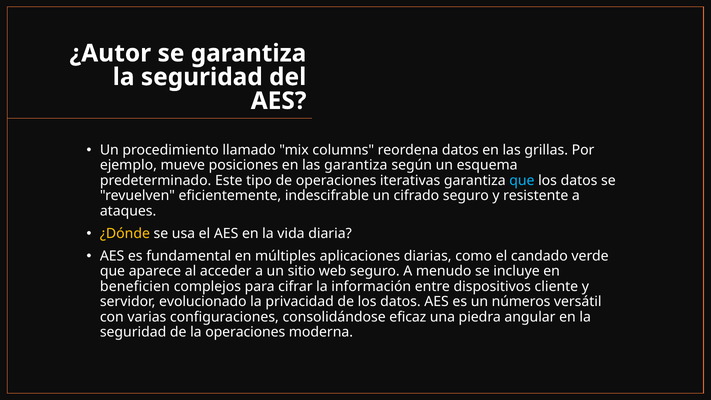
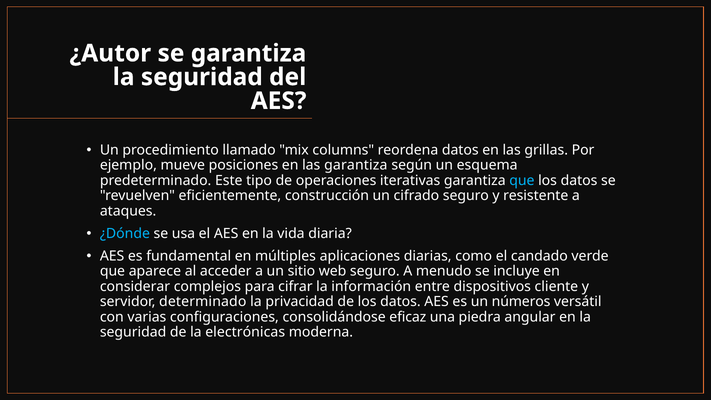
indescifrable: indescifrable -> construcción (327, 196)
¿Dónde colour: yellow -> light blue (125, 233)
beneficien: beneficien -> considerar (135, 287)
evolucionado: evolucionado -> determinado (203, 302)
la operaciones: operaciones -> electrónicas (245, 332)
